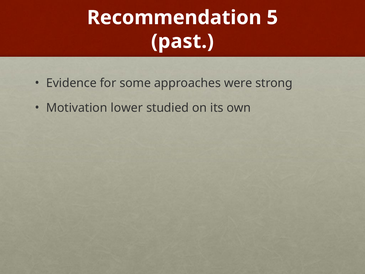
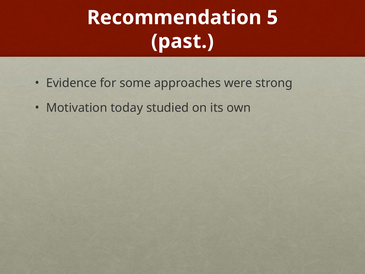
lower: lower -> today (127, 108)
